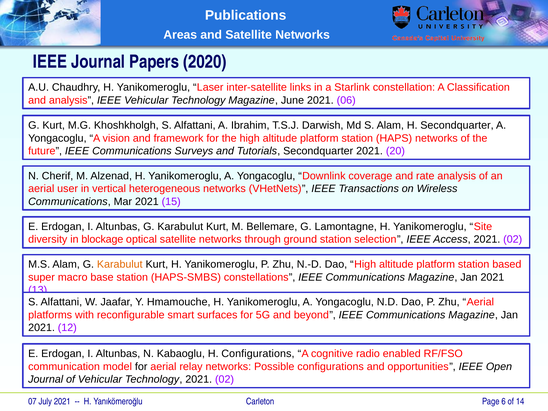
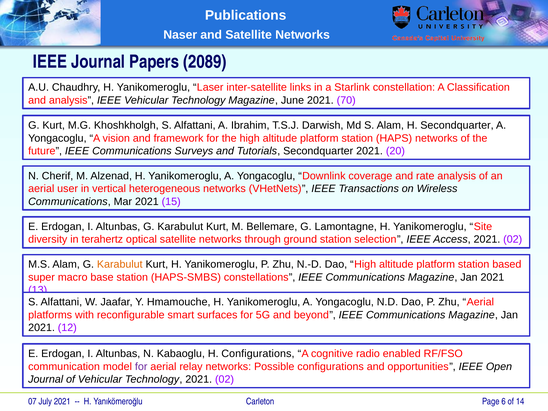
Areas: Areas -> Naser (180, 35)
2020: 2020 -> 2089 (205, 62)
06: 06 -> 70 (346, 100)
blockage: blockage -> terahertz (102, 239)
for colour: black -> purple (141, 367)
